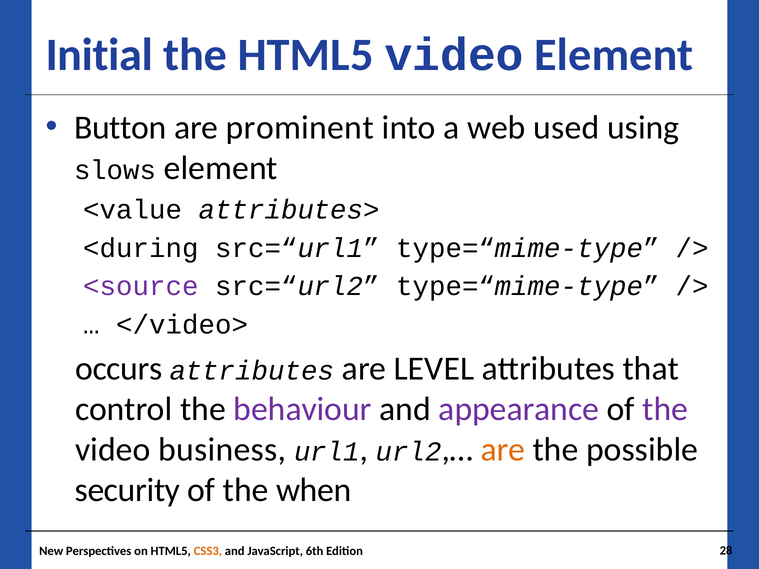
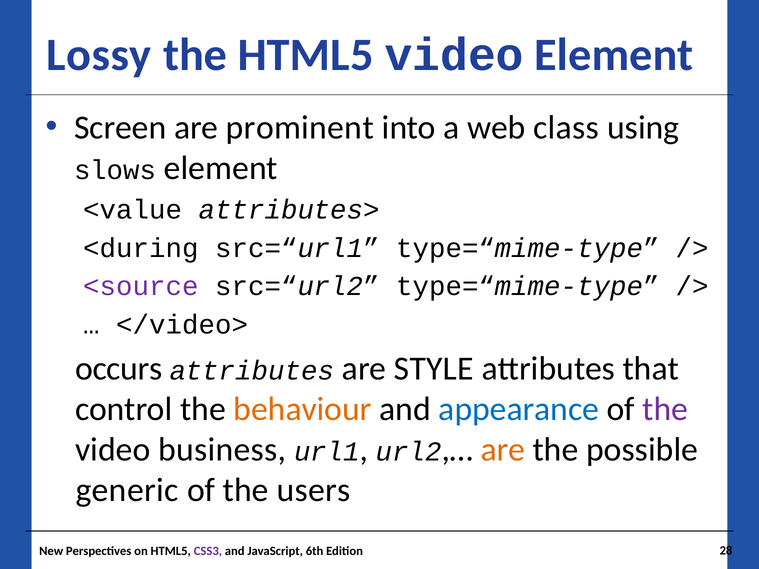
Initial: Initial -> Lossy (99, 55)
Button: Button -> Screen (120, 128)
used: used -> class (566, 128)
LEVEL: LEVEL -> STYLE (434, 369)
behaviour colour: purple -> orange (303, 409)
appearance colour: purple -> blue (519, 409)
security: security -> generic (127, 490)
when: when -> users (314, 490)
CSS3 colour: orange -> purple (208, 551)
